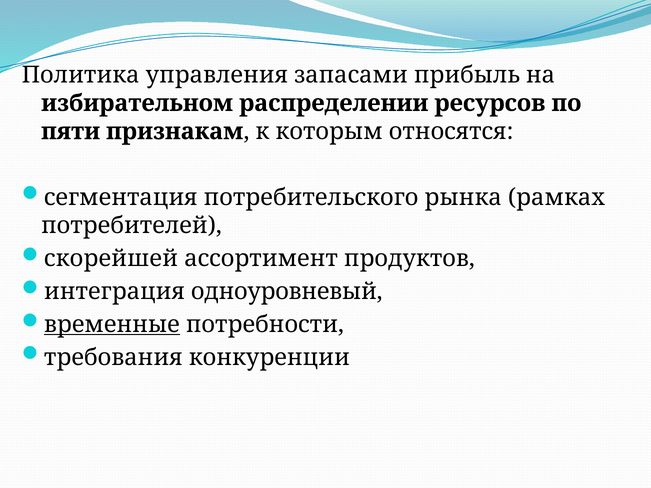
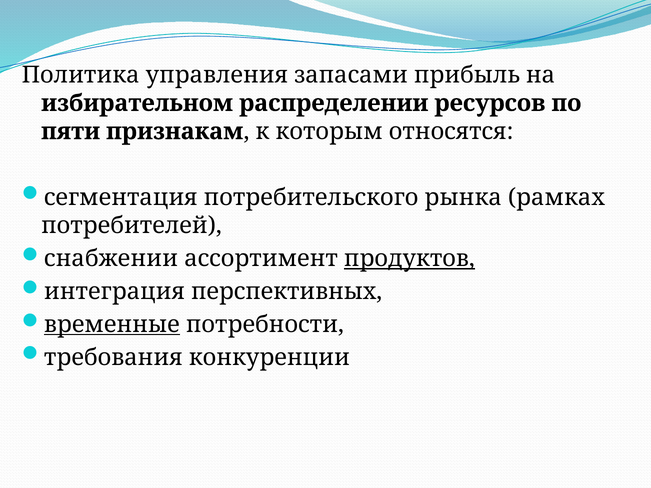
скорейшей: скорейшей -> снабжении (111, 259)
продуктов underline: none -> present (409, 259)
одноуровневый: одноуровневый -> перспективных (287, 292)
